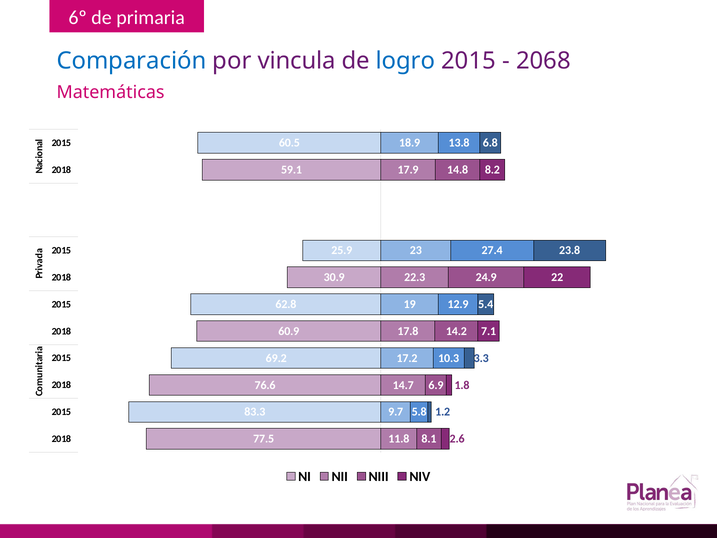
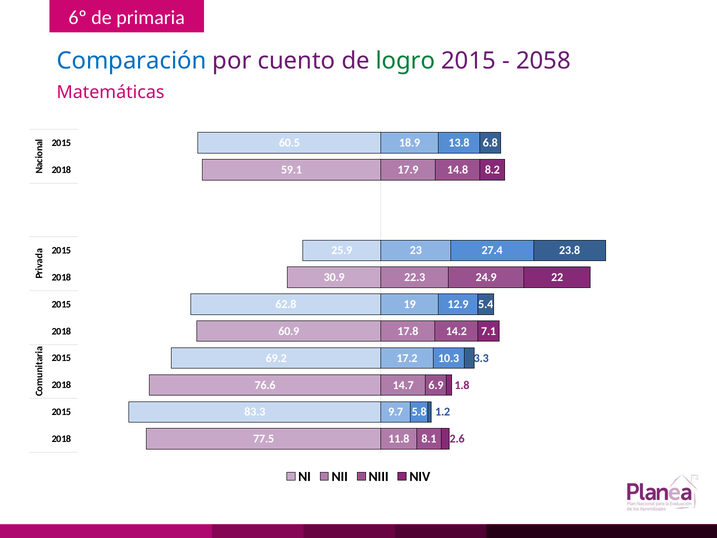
vincula: vincula -> cuento (297, 61)
logro colour: blue -> green (406, 61)
2068: 2068 -> 2058 (543, 61)
